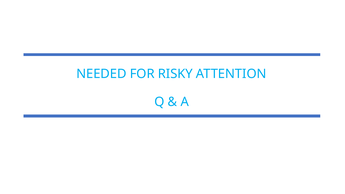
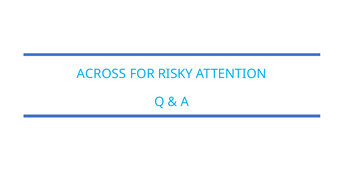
NEEDED: NEEDED -> ACROSS (101, 74)
